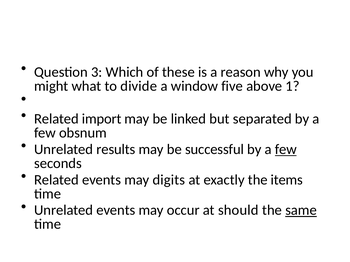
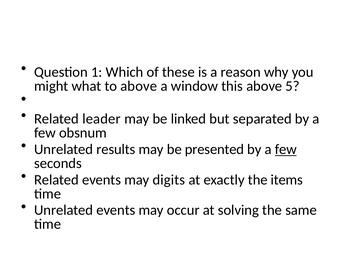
3: 3 -> 1 (97, 72)
to divide: divide -> above (139, 86)
five: five -> this (232, 86)
1: 1 -> 5 (293, 86)
import: import -> leader (101, 119)
successful: successful -> presented (215, 150)
should: should -> solving (238, 211)
same underline: present -> none (301, 211)
